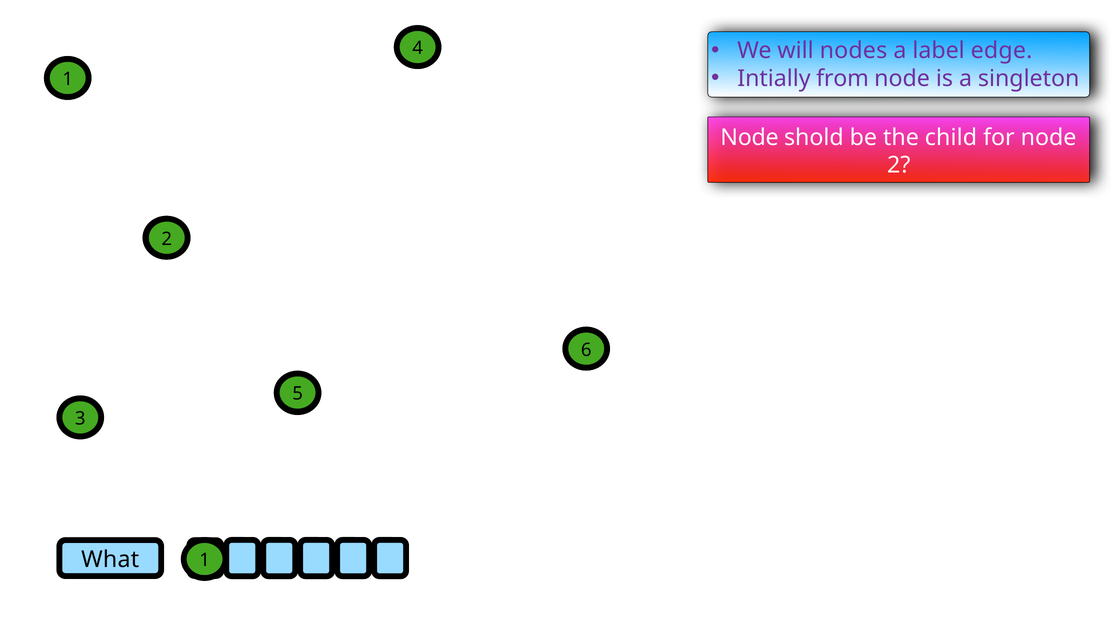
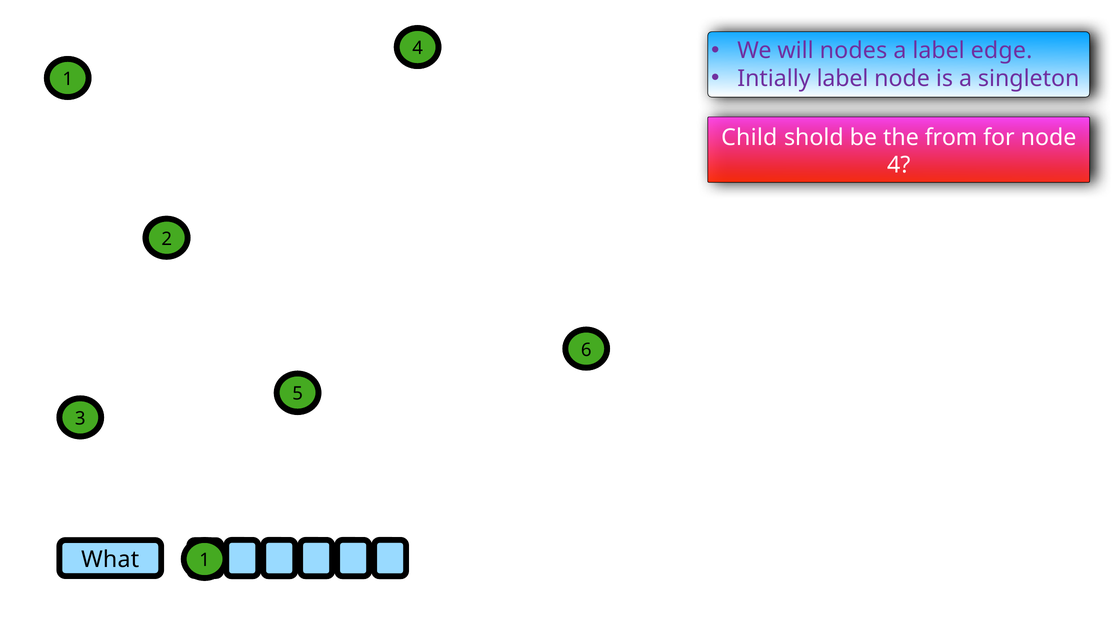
Intially from: from -> label (843, 79)
Node: Node -> Child (749, 137)
child: child -> from (951, 137)
2: 2 -> 4 (899, 165)
